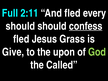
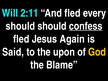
Full: Full -> Will (10, 13)
Grass: Grass -> Again (72, 39)
Give: Give -> Said (13, 52)
God colour: light green -> yellow (97, 52)
Called: Called -> Blame (62, 65)
